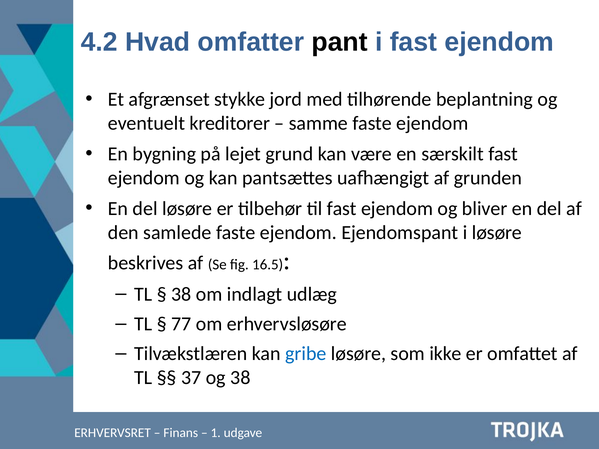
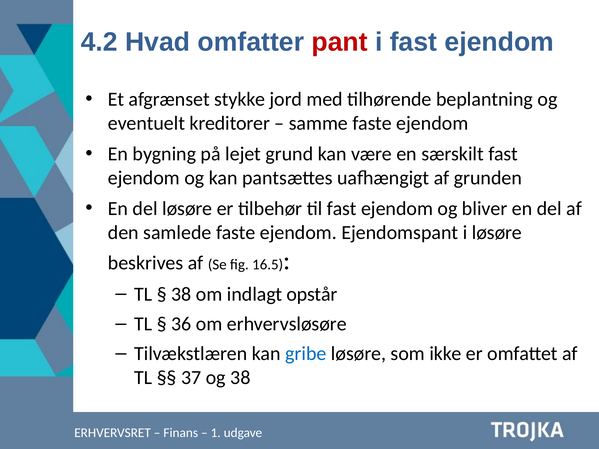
pant colour: black -> red (340, 42)
udlæg: udlæg -> opstår (312, 294)
77: 77 -> 36 (181, 324)
